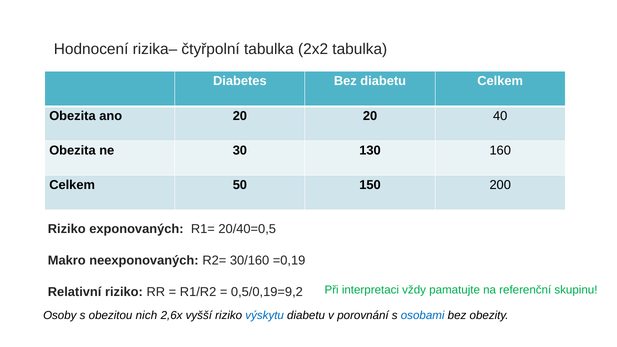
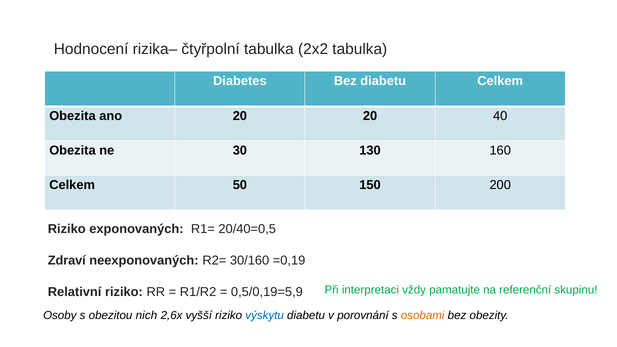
Makro: Makro -> Zdraví (67, 260)
0,5/0,19=9,2: 0,5/0,19=9,2 -> 0,5/0,19=5,9 (267, 292)
osobami colour: blue -> orange (423, 316)
